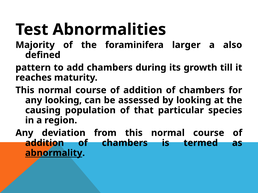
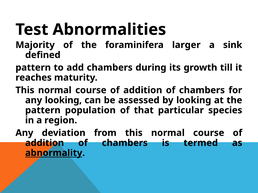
also: also -> sink (233, 45)
causing: causing -> pattern (43, 111)
